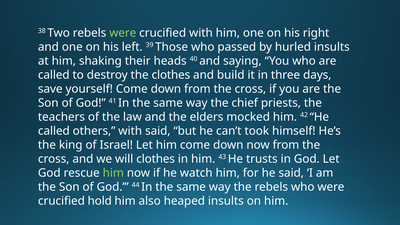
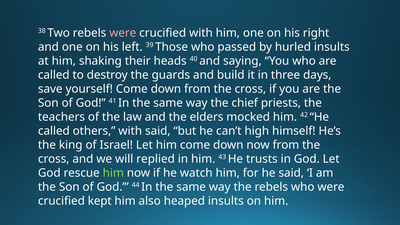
were colour: light green -> pink (123, 33)
the clothes: clothes -> guards (171, 75)
took: took -> high (257, 131)
will clothes: clothes -> replied (156, 159)
hold: hold -> kept (100, 201)
